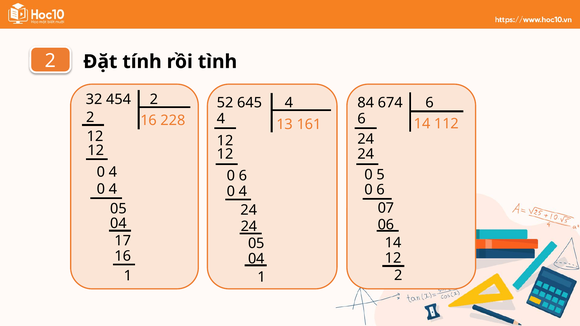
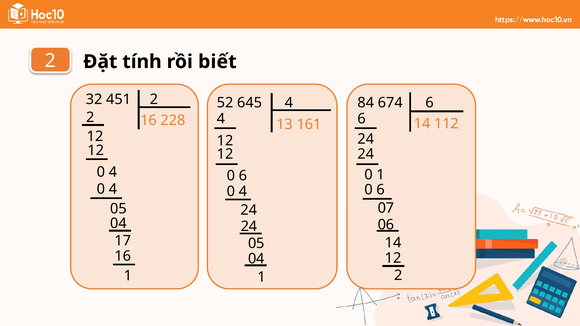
tình: tình -> biết (217, 62)
454: 454 -> 451 (119, 99)
0 5: 5 -> 1 (381, 175)
